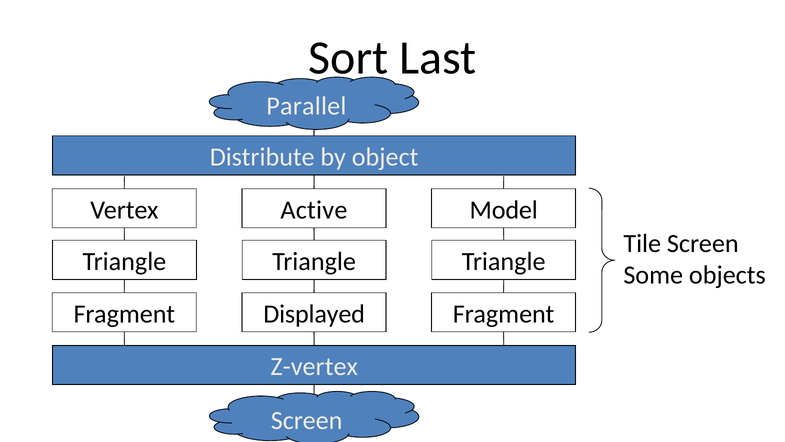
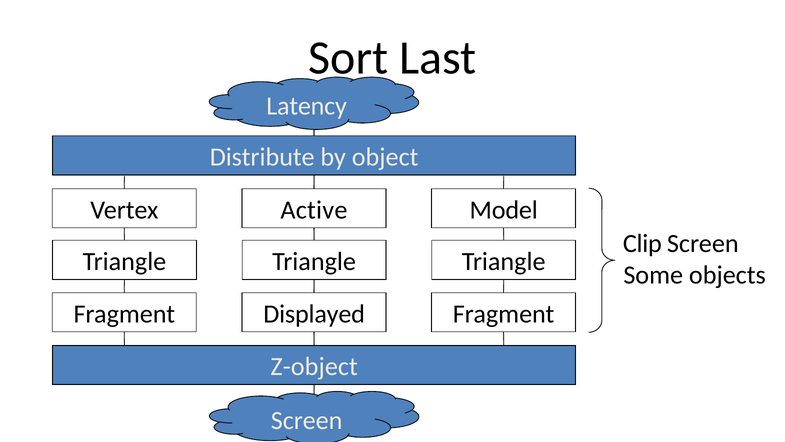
Parallel: Parallel -> Latency (307, 106)
Tile: Tile -> Clip (642, 244)
Z-vertex: Z-vertex -> Z-object (314, 366)
